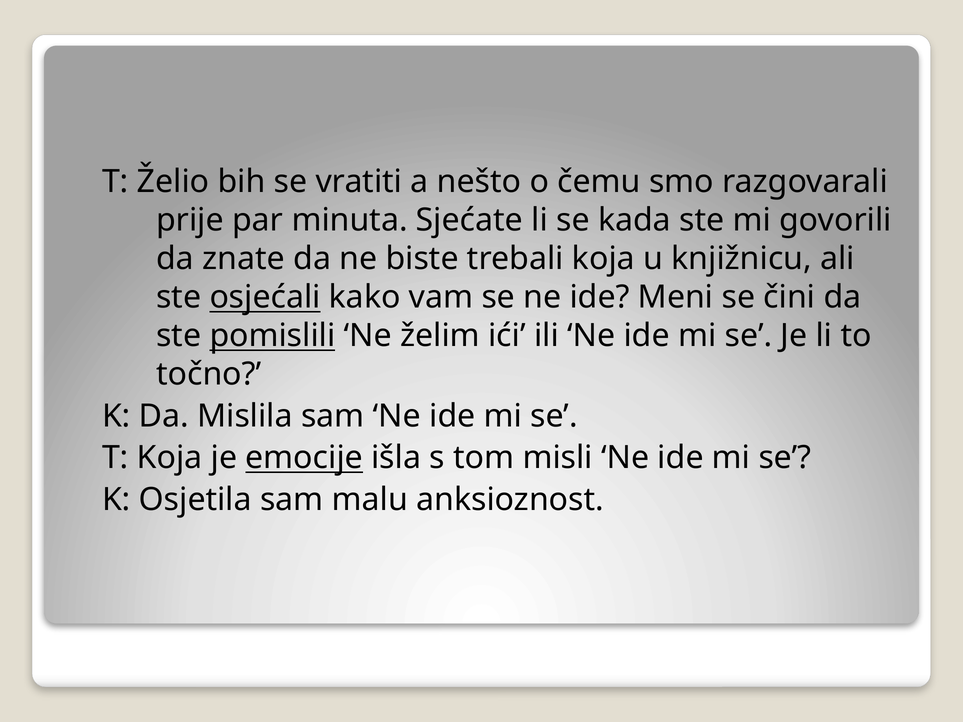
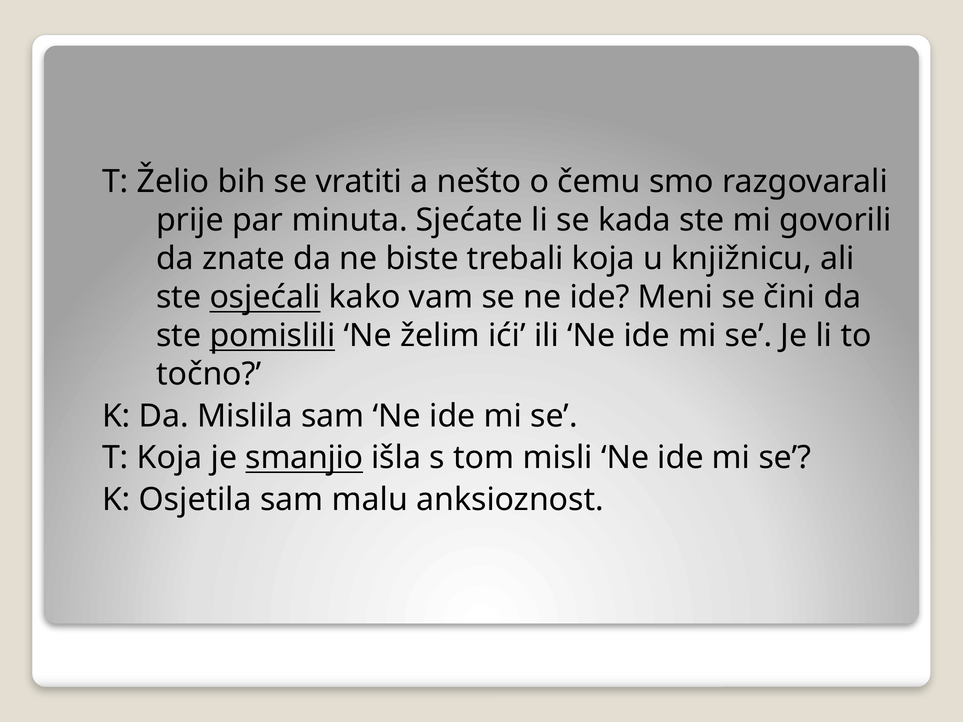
emocije: emocije -> smanjio (304, 458)
